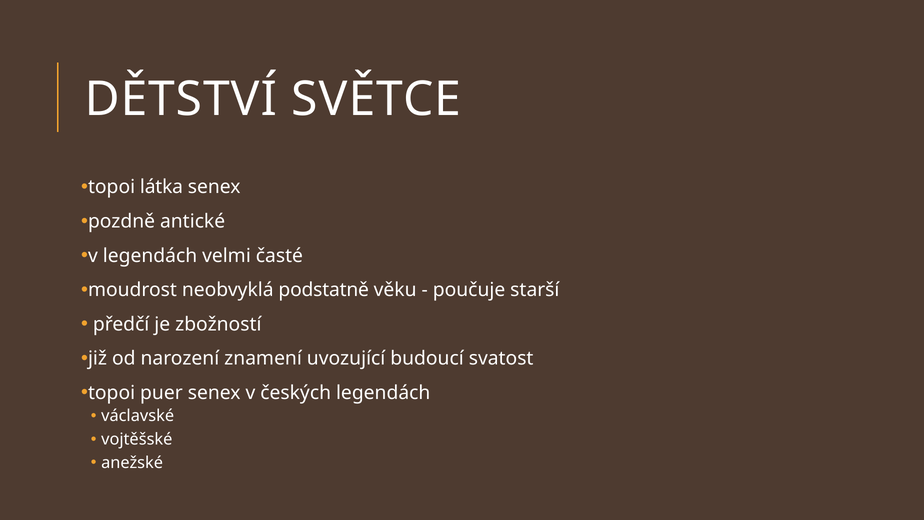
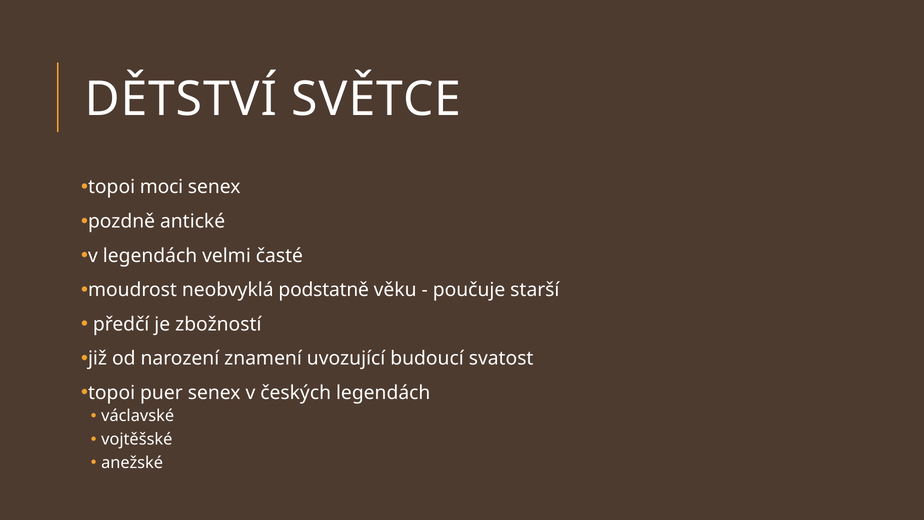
látka: látka -> moci (162, 187)
